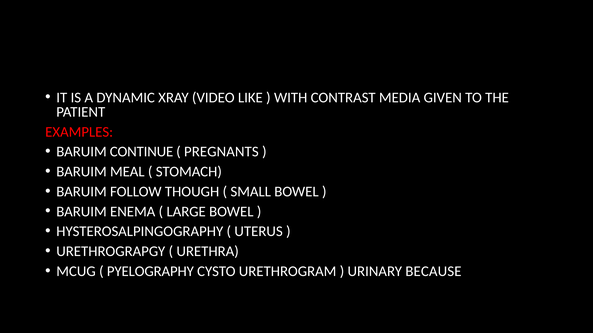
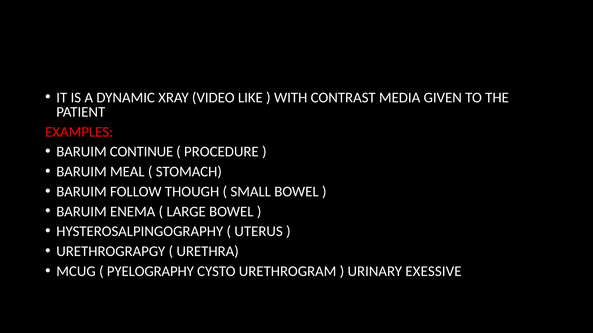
PREGNANTS: PREGNANTS -> PROCEDURE (221, 152)
BECAUSE: BECAUSE -> EXESSIVE (433, 272)
